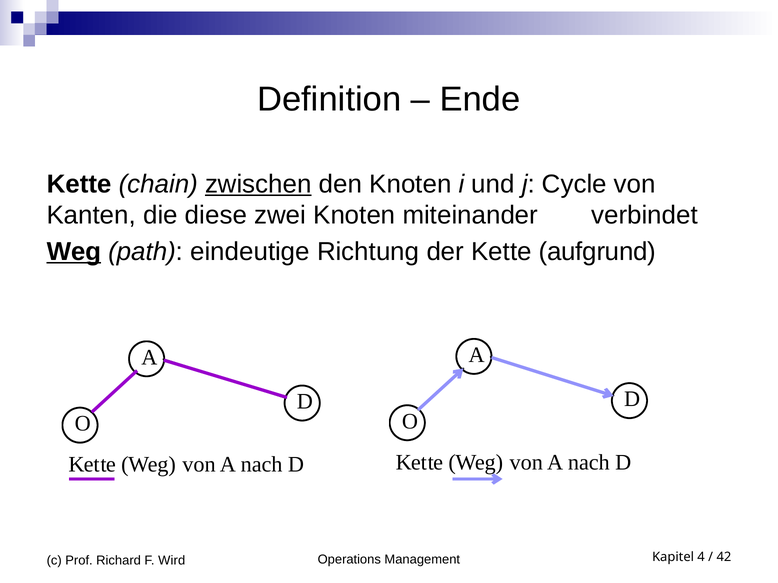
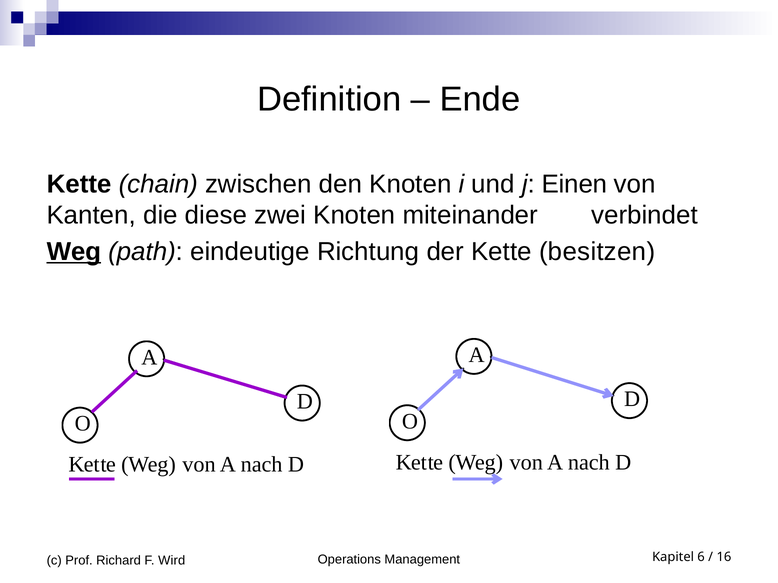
zwischen underline: present -> none (258, 184)
Cycle: Cycle -> Einen (575, 184)
aufgrund: aufgrund -> besitzen (597, 252)
4: 4 -> 6 (701, 558)
42: 42 -> 16 (724, 558)
